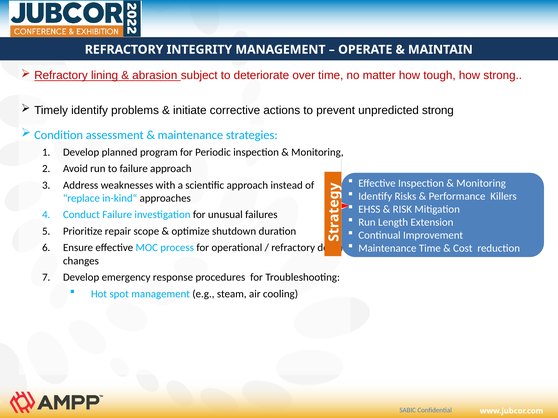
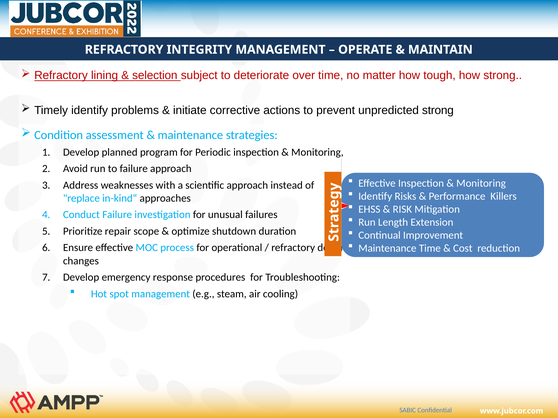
abrasion: abrasion -> selection (155, 75)
